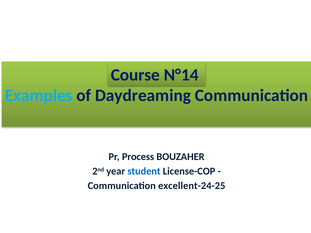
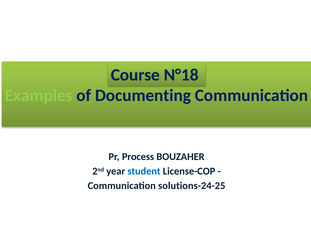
N°14: N°14 -> N°18 (181, 75)
Examples colour: light blue -> light green (39, 95)
Daydreaming: Daydreaming -> Documenting (143, 95)
excellent-24-25: excellent-24-25 -> solutions-24-25 (192, 186)
